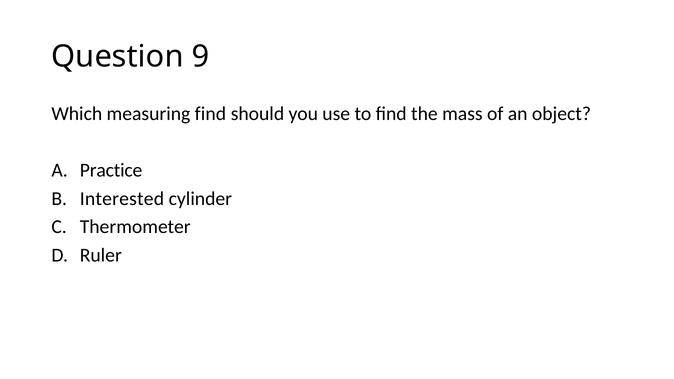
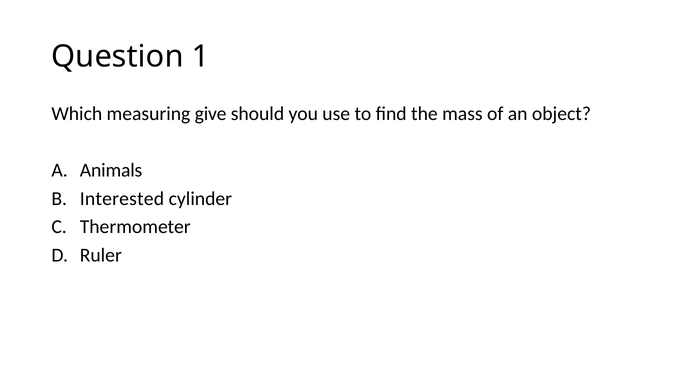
9: 9 -> 1 (200, 57)
measuring find: find -> give (211, 114)
Practice: Practice -> Animals (111, 170)
